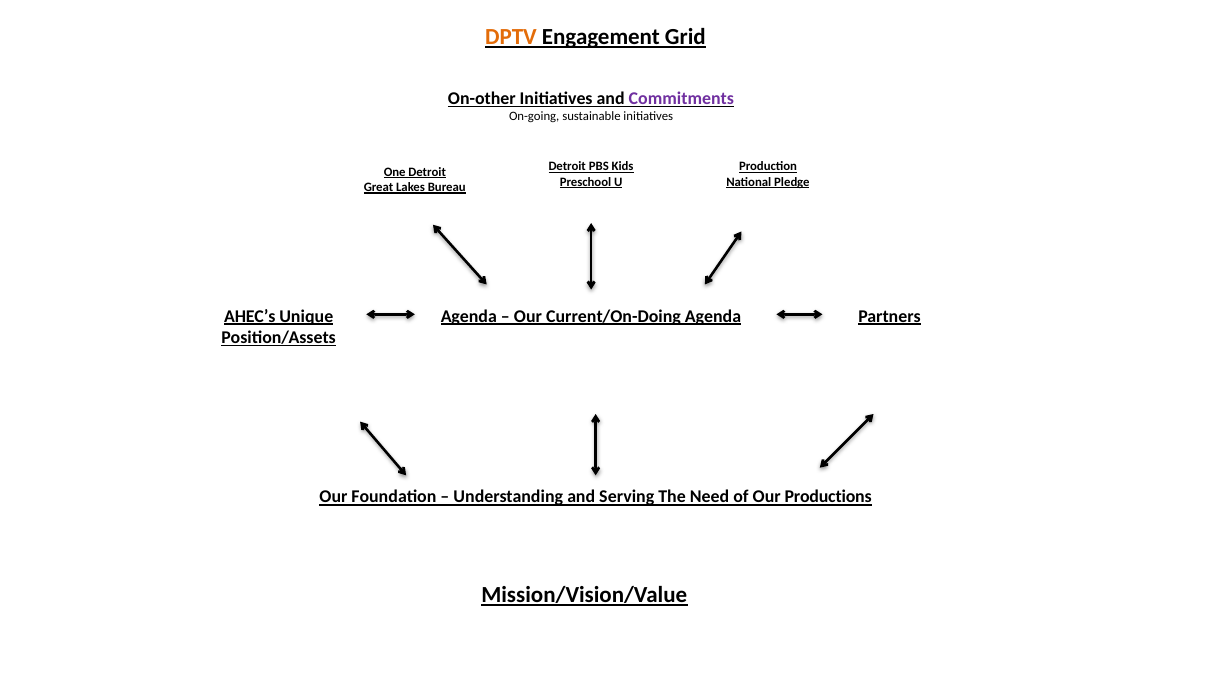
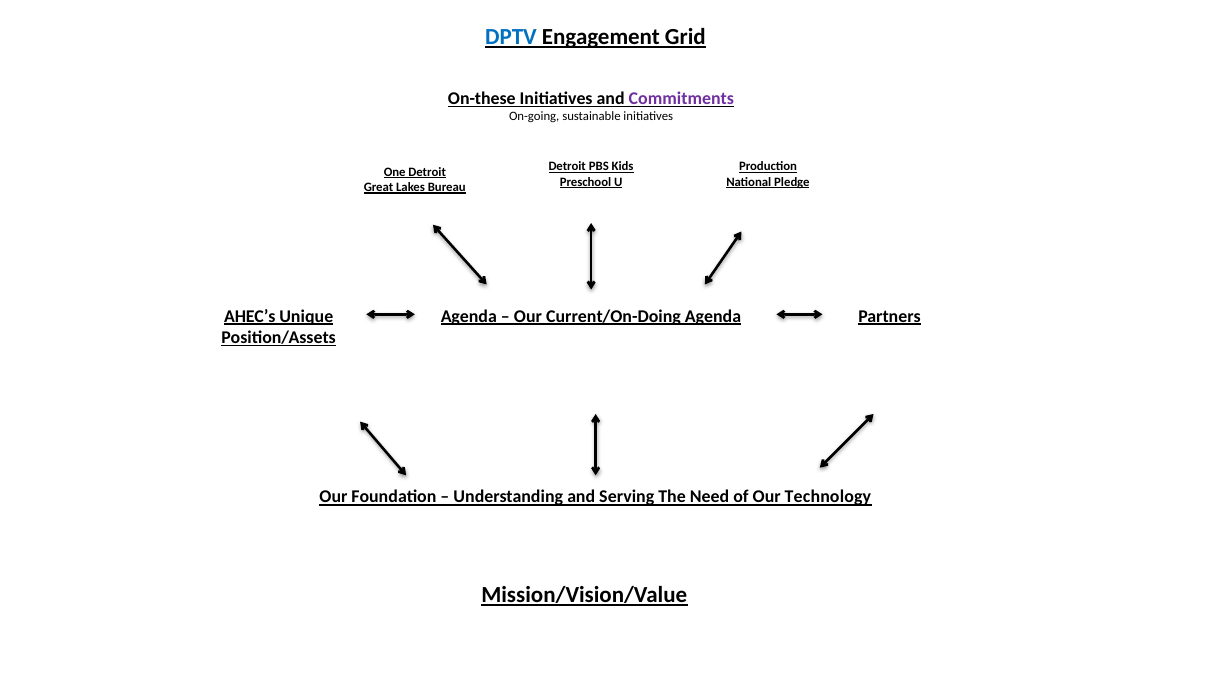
DPTV colour: orange -> blue (511, 37)
On-other: On-other -> On-these (482, 99)
Productions: Productions -> Technology (828, 497)
